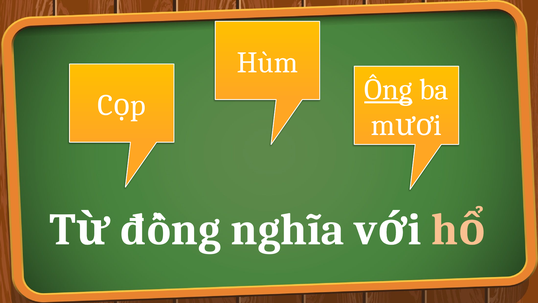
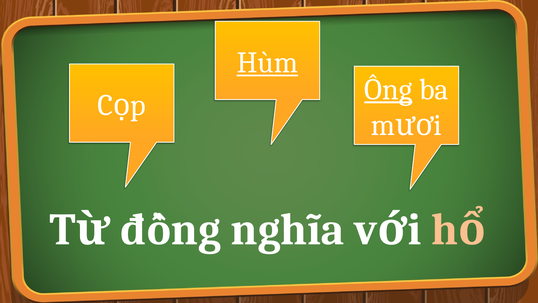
Hùm underline: none -> present (267, 62)
